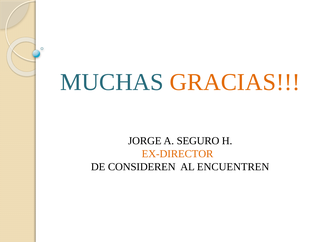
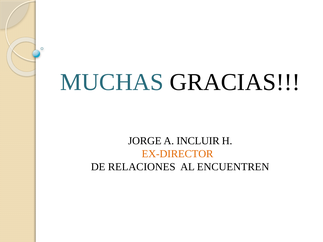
GRACIAS colour: orange -> black (235, 82)
SEGURO: SEGURO -> INCLUIR (198, 141)
CONSIDEREN: CONSIDEREN -> RELACIONES (142, 167)
